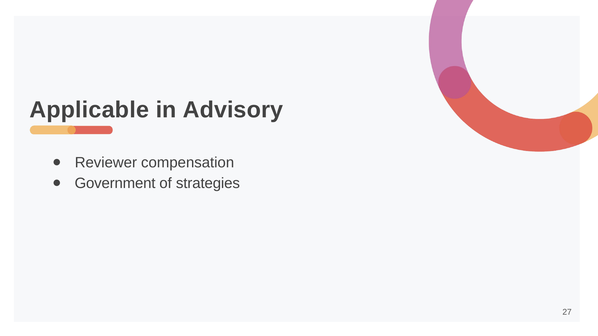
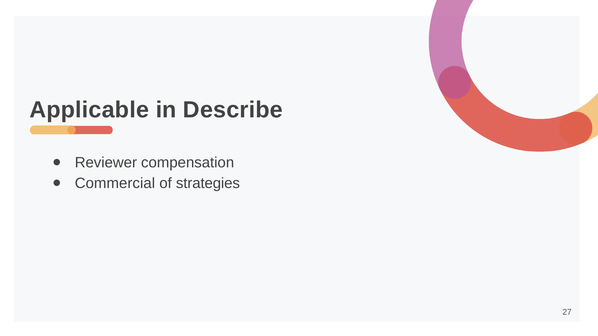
Advisory: Advisory -> Describe (233, 110)
Government: Government -> Commercial (115, 183)
